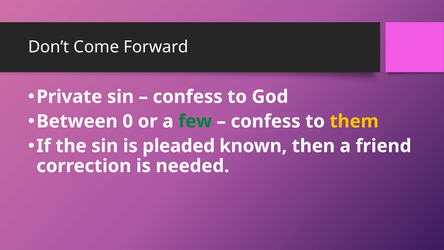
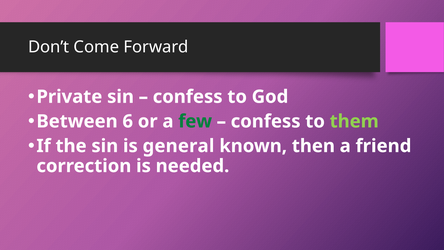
0: 0 -> 6 (128, 121)
them colour: yellow -> light green (354, 121)
pleaded: pleaded -> general (178, 146)
